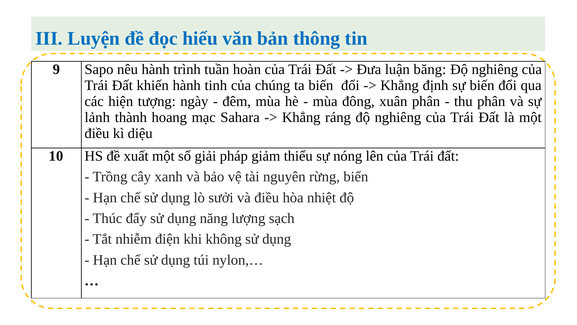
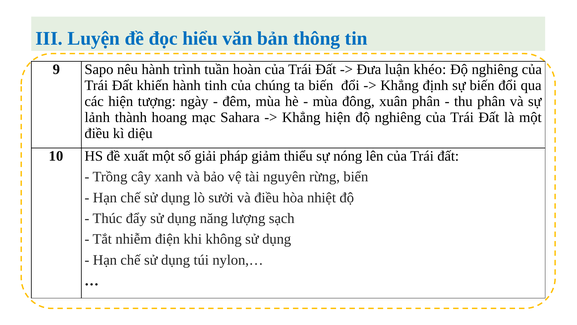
băng: băng -> khéo (430, 69)
Khẳng ráng: ráng -> hiện (338, 117)
